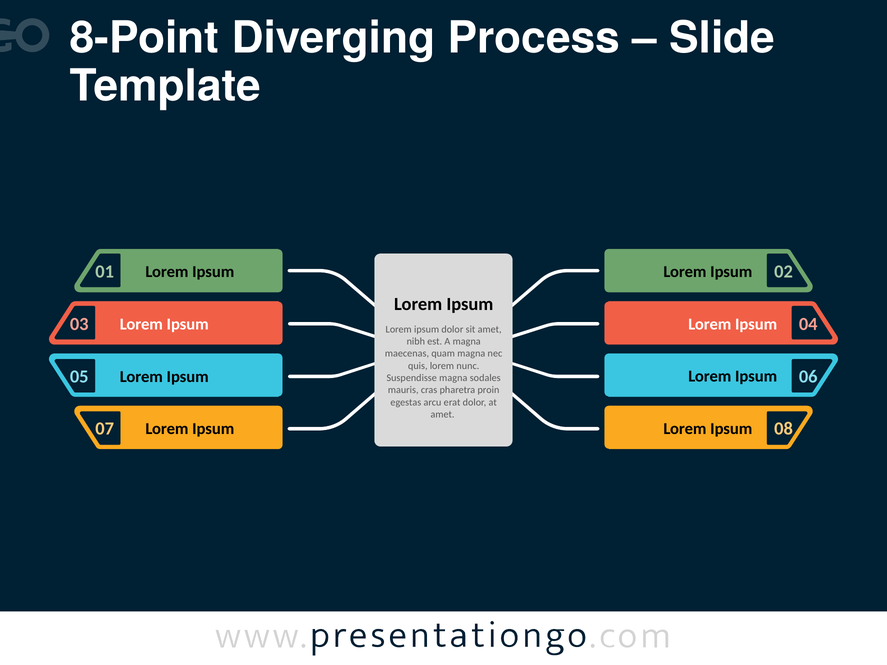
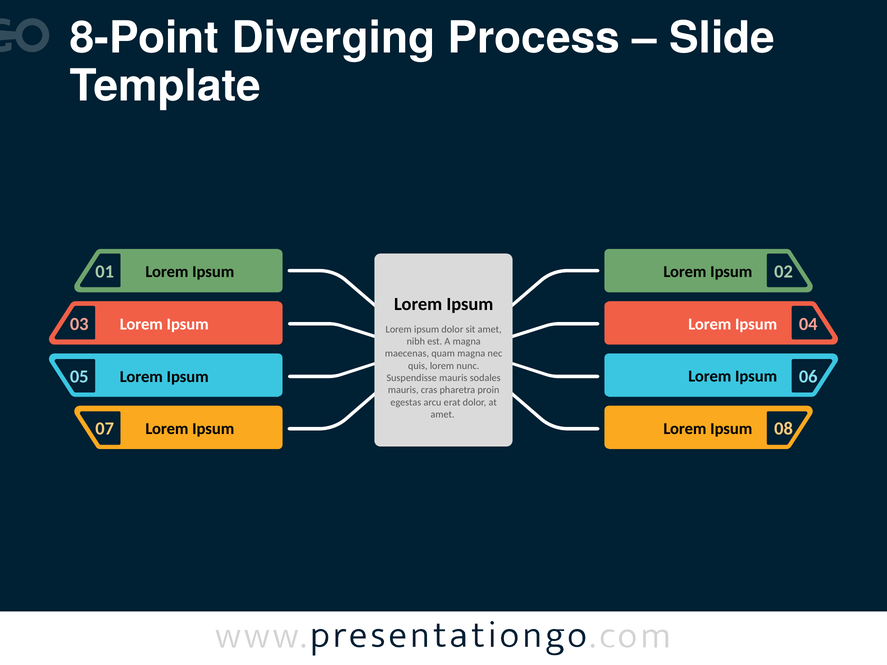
Suspendisse magna: magna -> mauris (453, 378)
